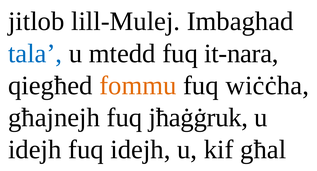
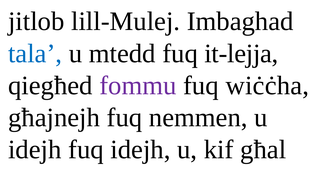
it-nara: it-nara -> it-lejja (241, 54)
fommu colour: orange -> purple (138, 86)
jħaġġruk: jħaġġruk -> nemmen (198, 118)
